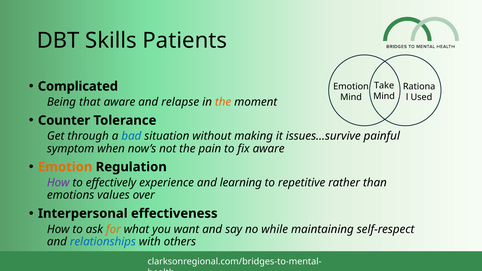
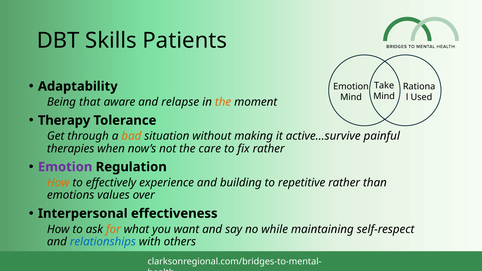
Complicated: Complicated -> Adaptability (78, 86)
Counter: Counter -> Therapy (64, 120)
bad colour: blue -> orange (131, 136)
issues…survive: issues…survive -> active…survive (323, 136)
symptom: symptom -> therapies (71, 149)
pain: pain -> care (210, 149)
fix aware: aware -> rather (269, 149)
Emotion colour: orange -> purple (65, 167)
How colour: purple -> orange (58, 183)
learning: learning -> building (241, 183)
